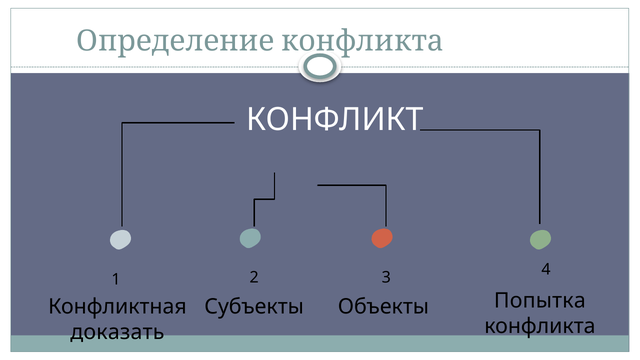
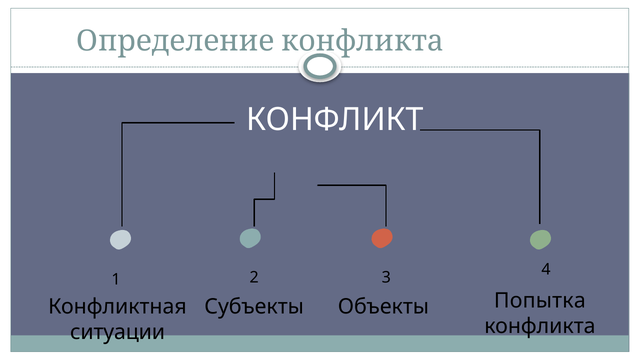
доказать: доказать -> ситуации (118, 332)
